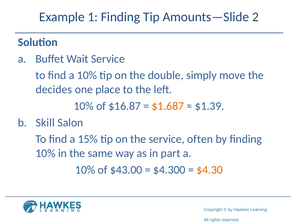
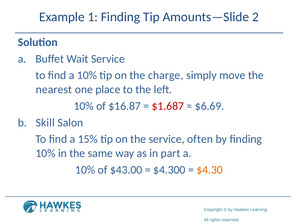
double: double -> charge (166, 75)
decides: decides -> nearest (54, 89)
$1.687 colour: orange -> red (168, 106)
$1.39: $1.39 -> $6.69 (210, 106)
